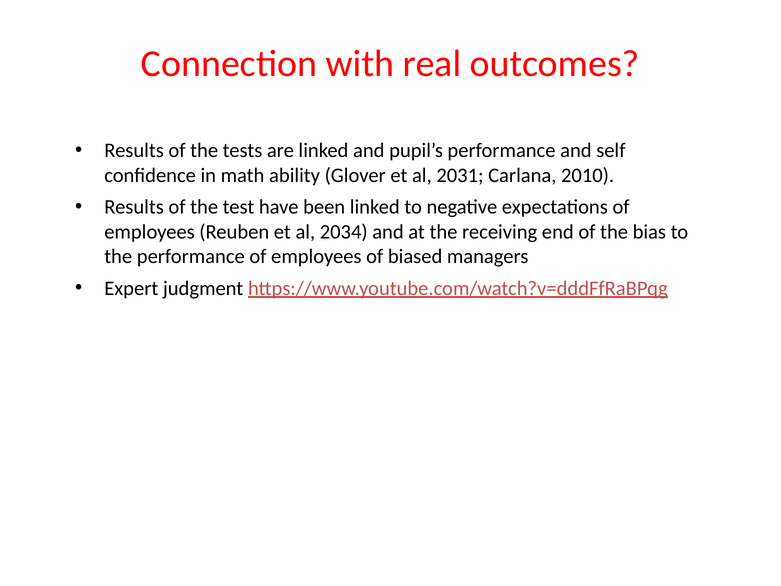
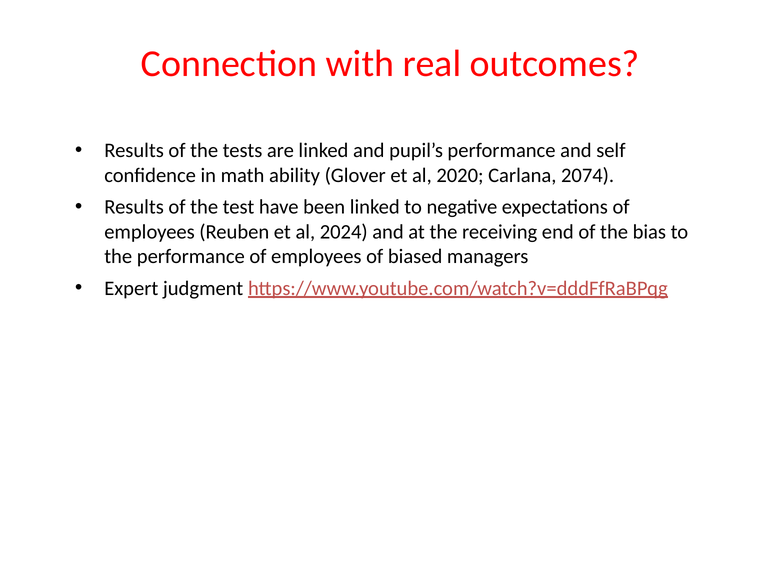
2031: 2031 -> 2020 (460, 175)
2010: 2010 -> 2074 (588, 175)
2034: 2034 -> 2024 (344, 232)
